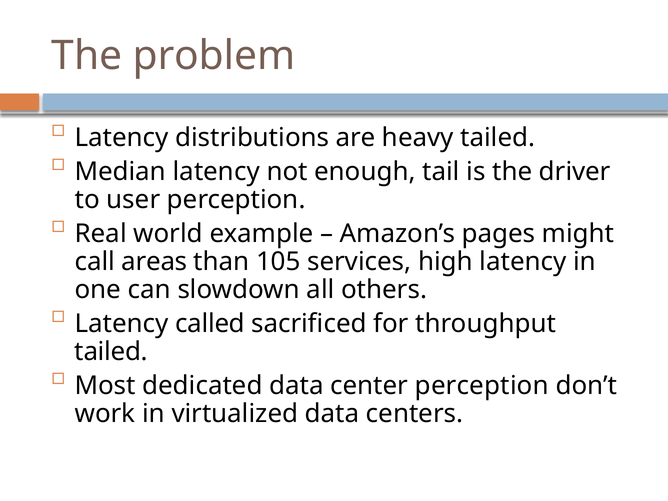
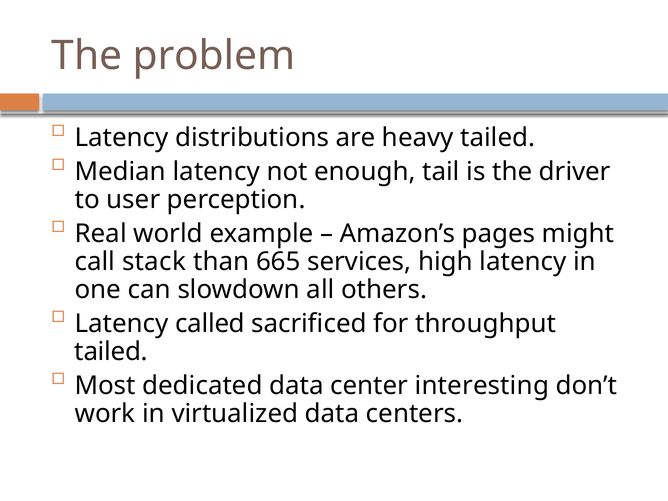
areas: areas -> stack (154, 262)
105: 105 -> 665 (278, 262)
center perception: perception -> interesting (482, 385)
